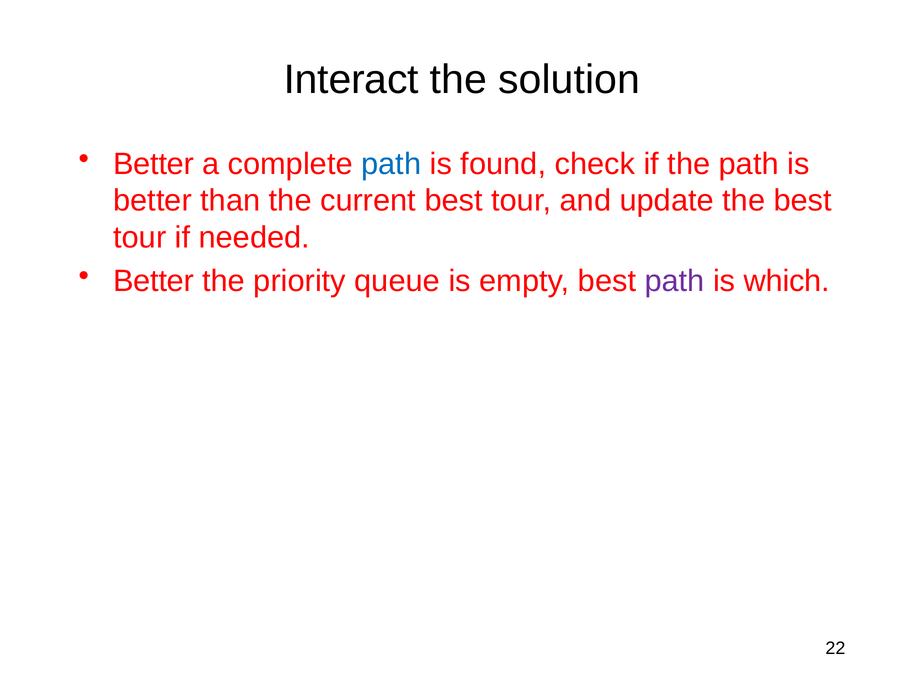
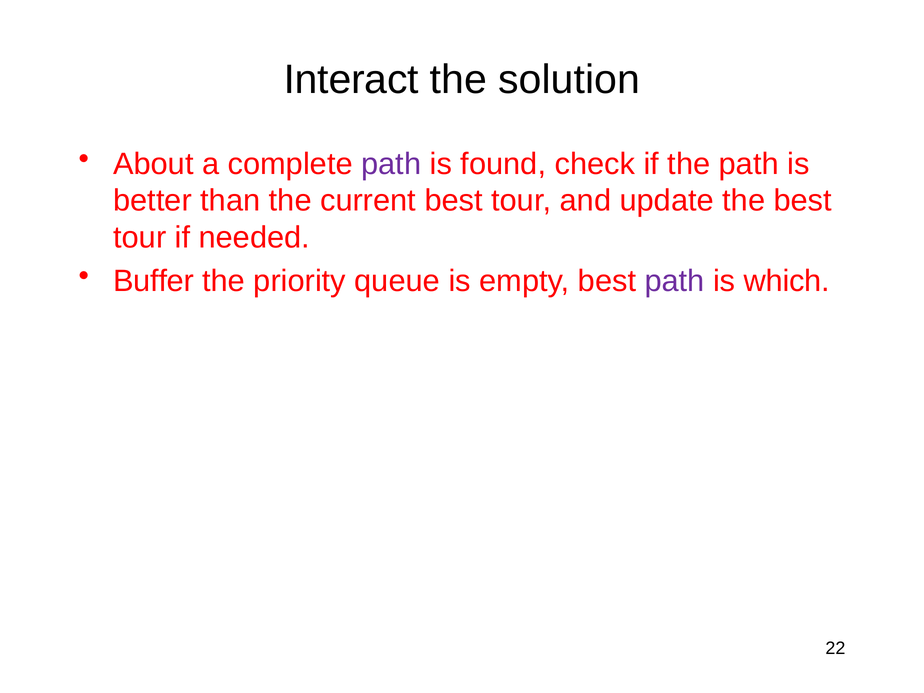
Better: Better -> About (153, 164)
path colour: blue -> purple (391, 164)
Better: Better -> Buffer (154, 281)
